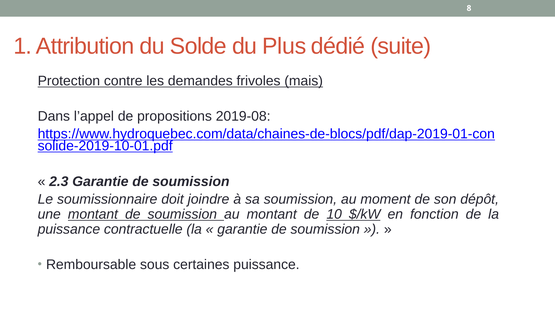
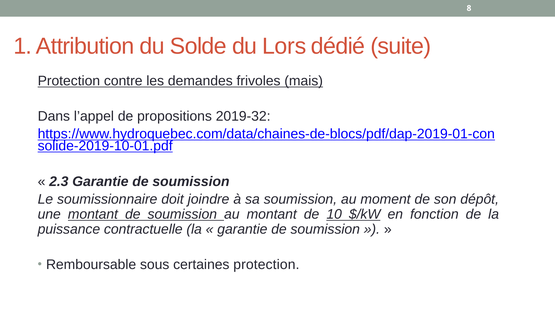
Plus: Plus -> Lors (284, 46)
2019-08: 2019-08 -> 2019-32 (243, 116)
certaines puissance: puissance -> protection (266, 265)
